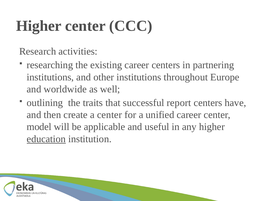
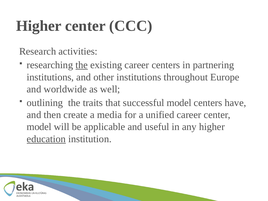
the underline: none -> present (82, 65)
successful report: report -> model (179, 103)
a center: center -> media (109, 115)
